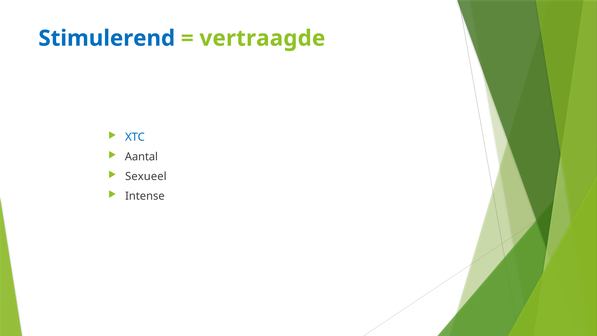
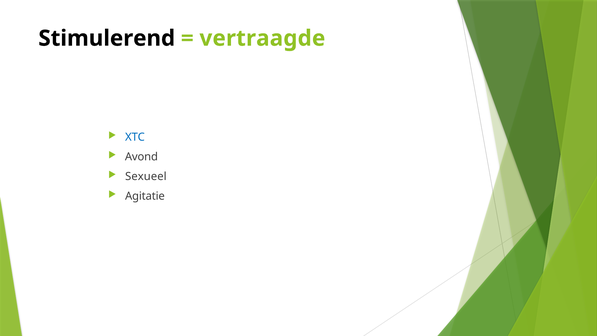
Stimulerend colour: blue -> black (107, 38)
Aantal: Aantal -> Avond (141, 157)
Intense: Intense -> Agitatie (145, 196)
